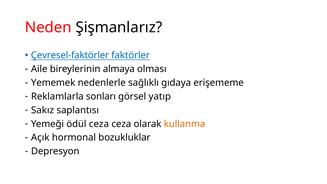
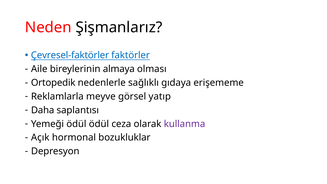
Yememek: Yememek -> Ortopedik (53, 83)
sonları: sonları -> meyve (101, 96)
Sakız: Sakız -> Daha (43, 110)
ödül ceza: ceza -> ödül (99, 124)
kullanma colour: orange -> purple (185, 124)
